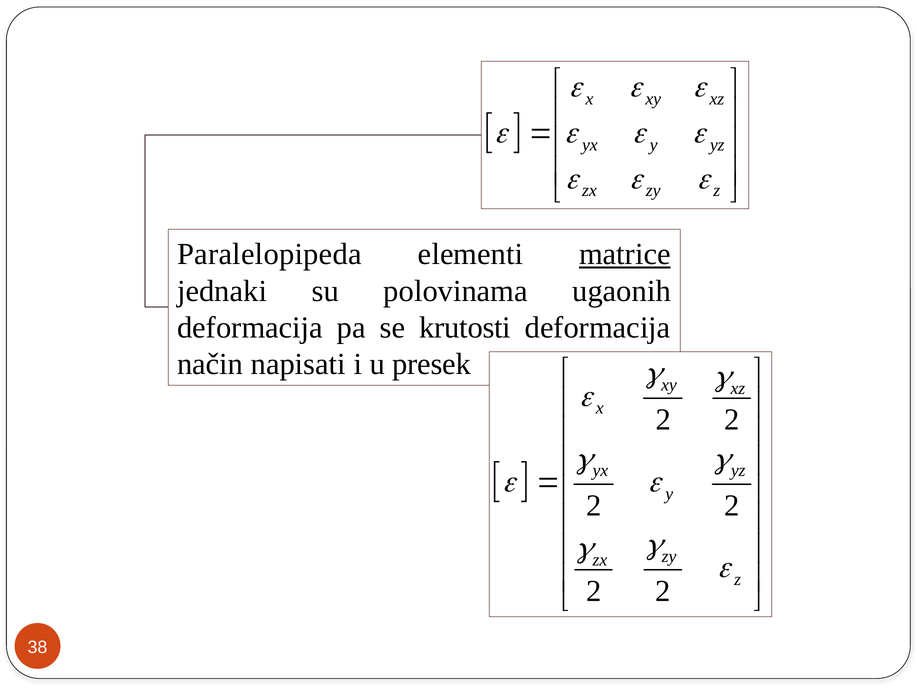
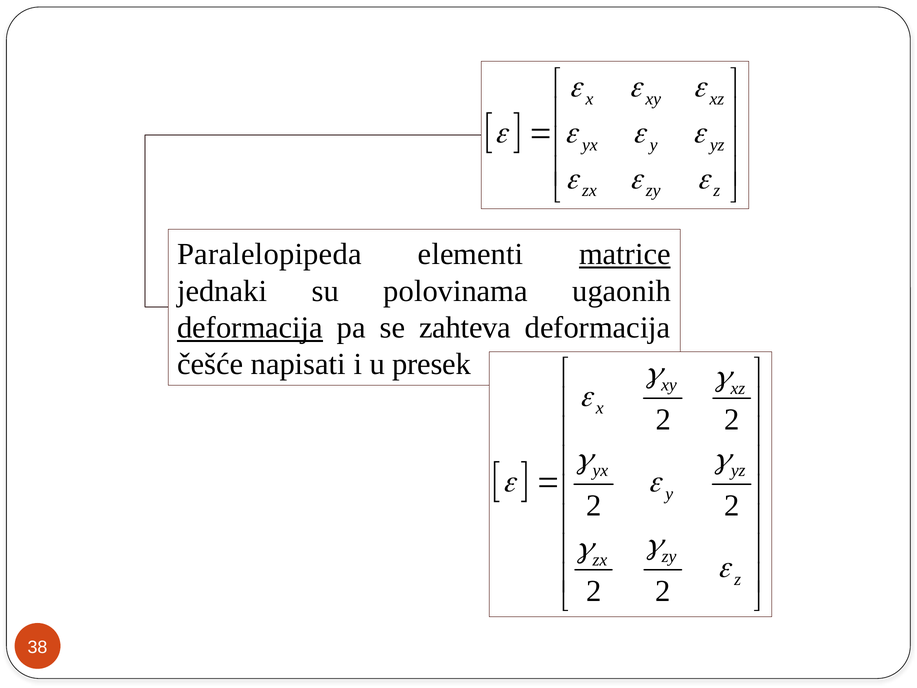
deformacija underline: none -> present (250, 328)
krutosti: krutosti -> zahteva (465, 328)
način: način -> češće (210, 364)
